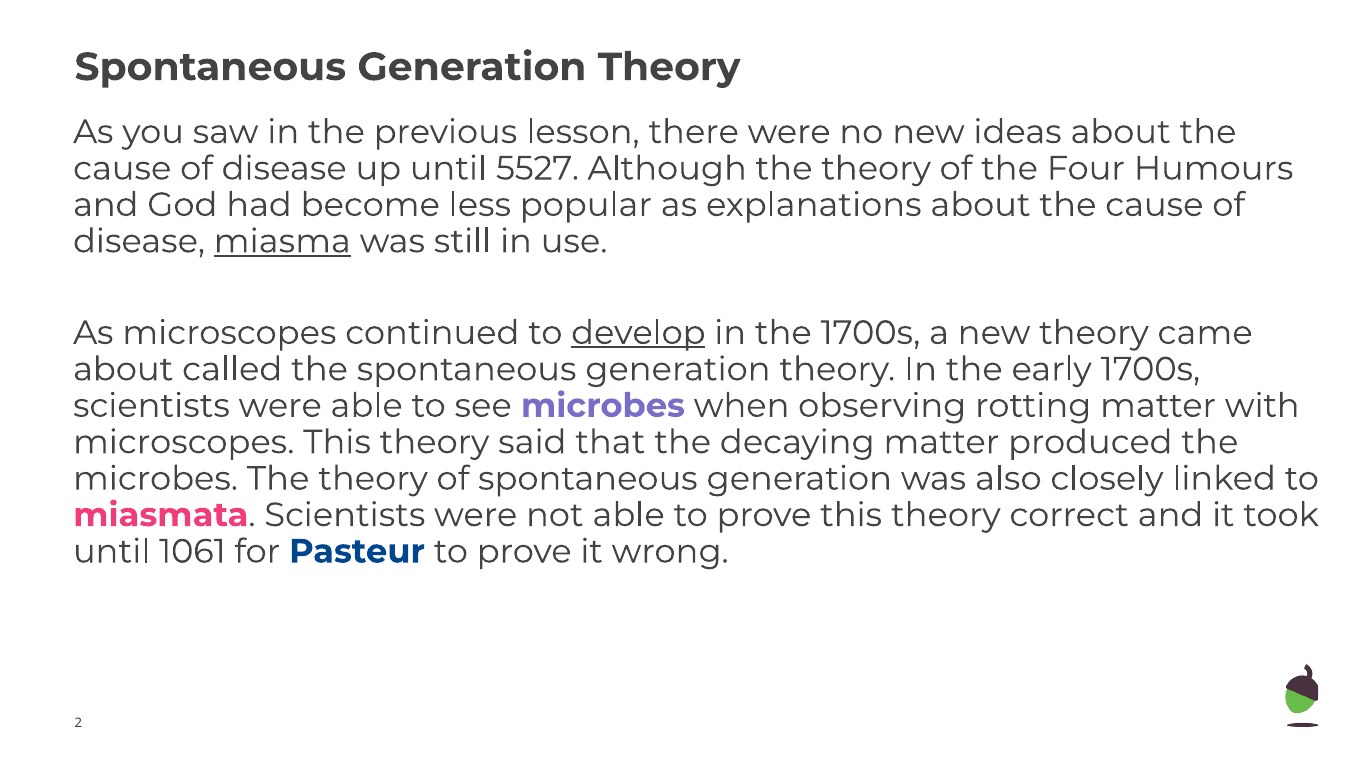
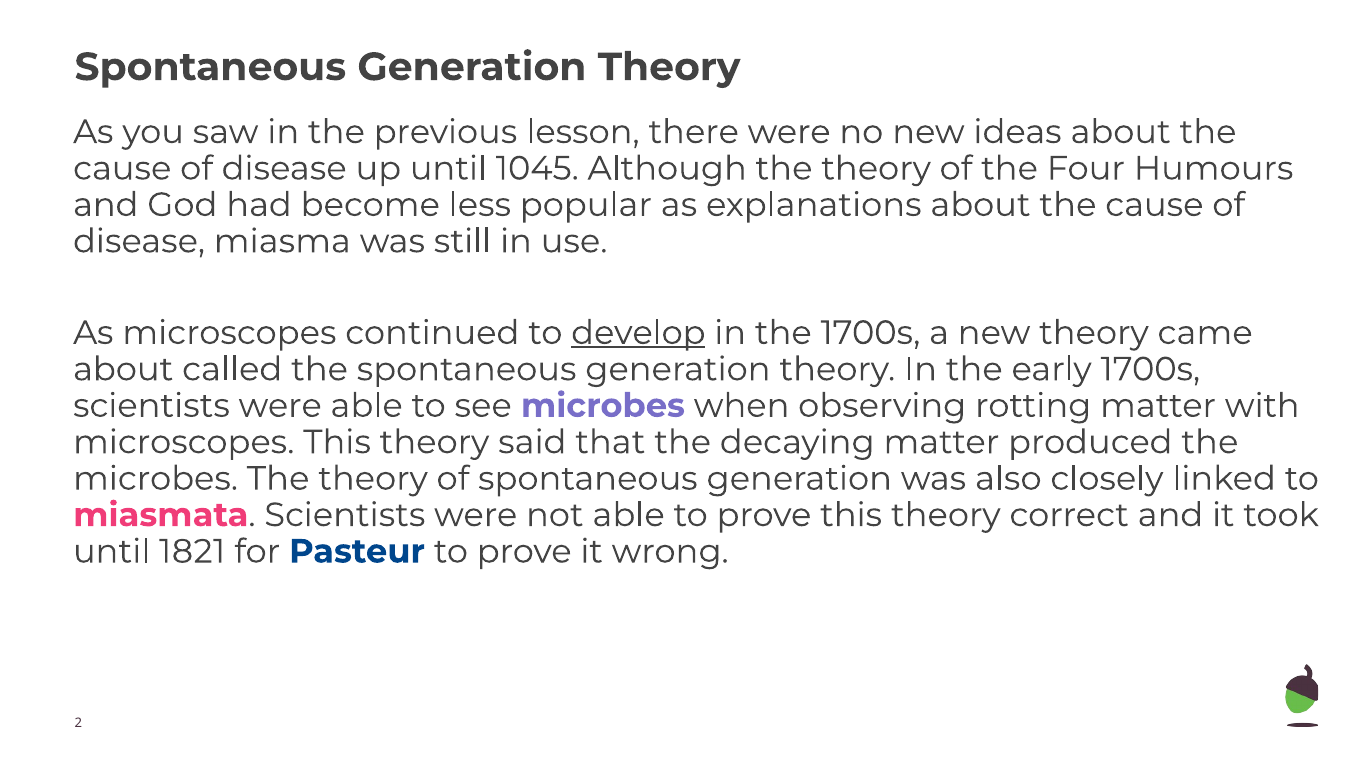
5527: 5527 -> 1045 (537, 169)
miasma underline: present -> none (282, 241)
1061: 1061 -> 1821 (192, 552)
